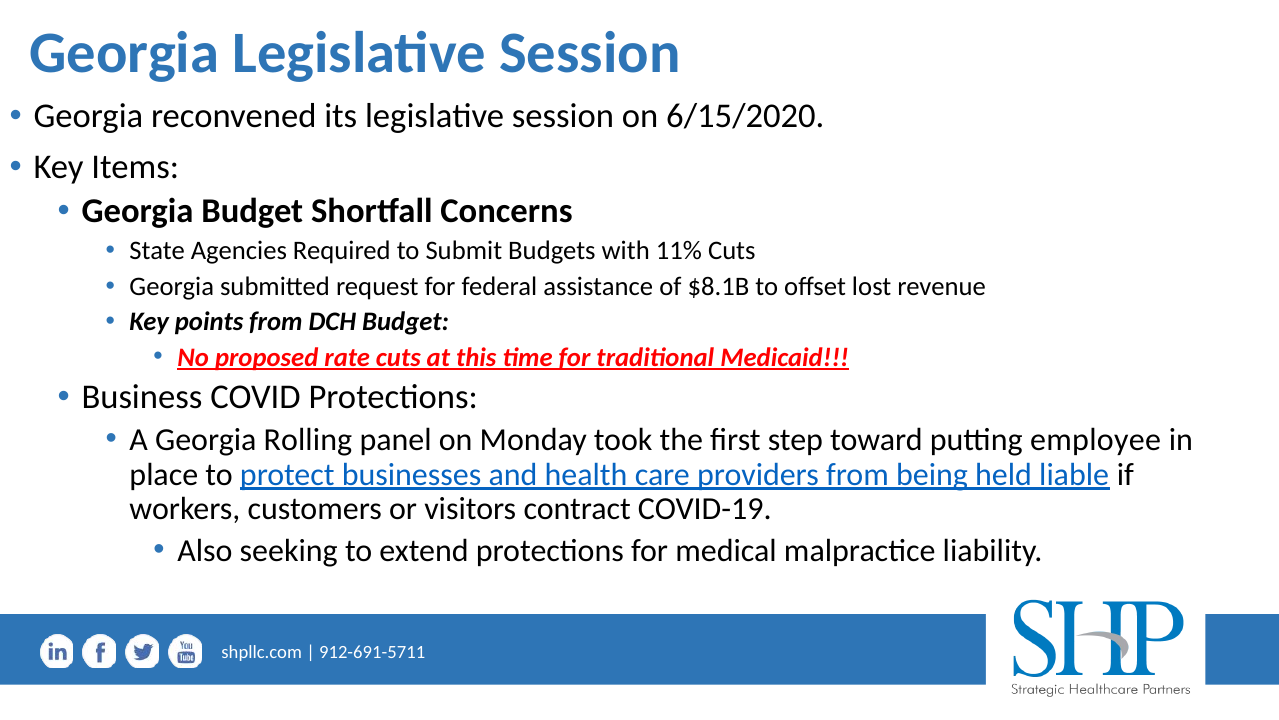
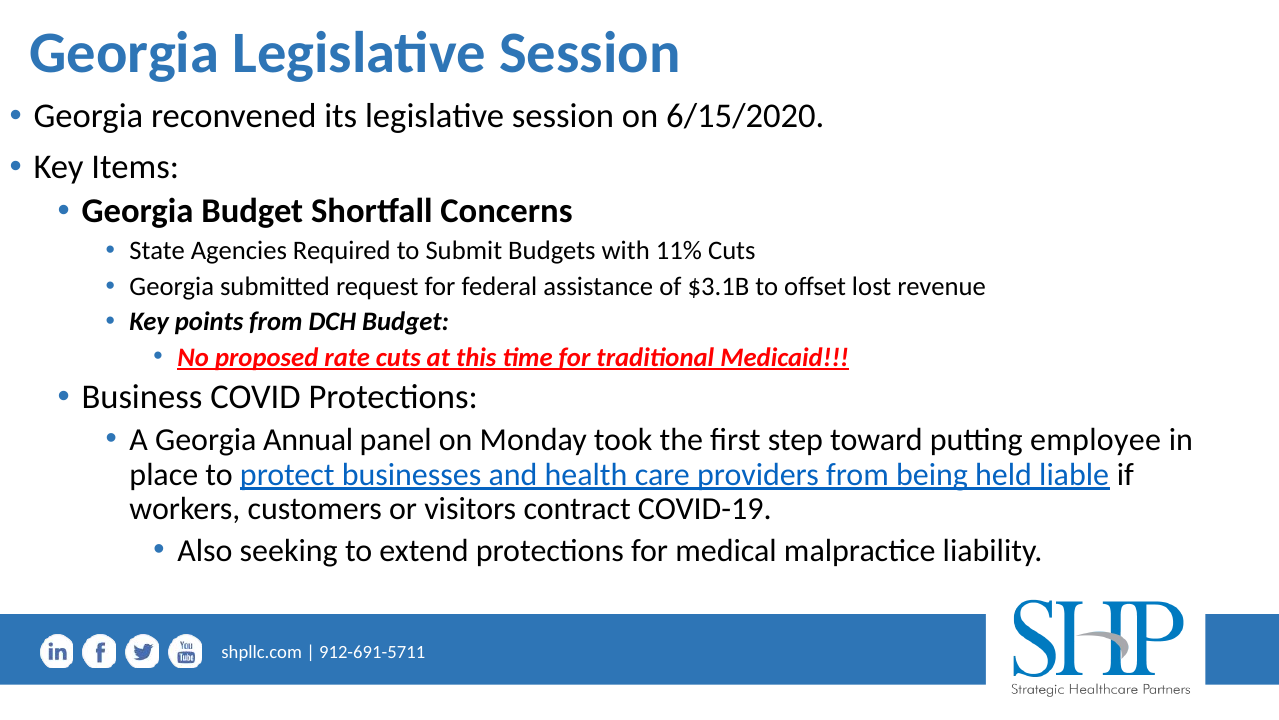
$8.1B: $8.1B -> $3.1B (718, 286)
Rolling: Rolling -> Annual (308, 439)
